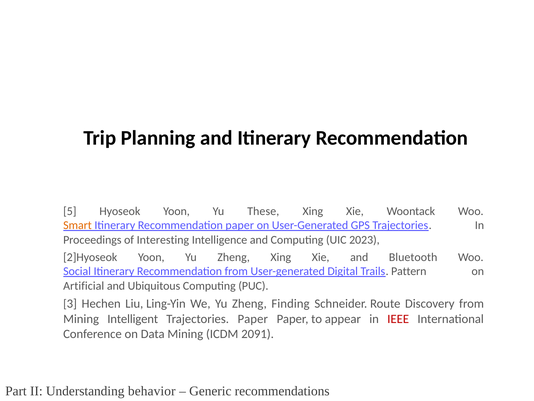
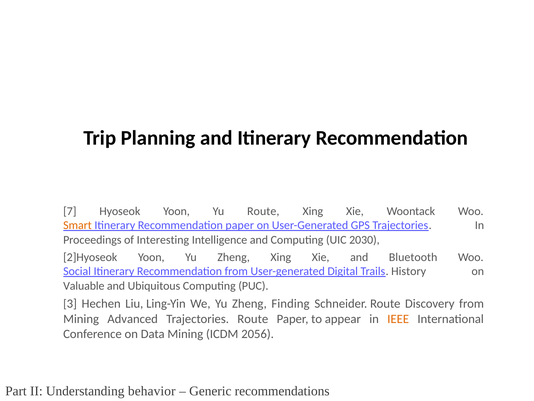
5: 5 -> 7 (70, 211)
Yu These: These -> Route (263, 211)
2023: 2023 -> 2030 (364, 240)
Pattern: Pattern -> History (409, 271)
Artificial: Artificial -> Valuable (84, 286)
Intelligent: Intelligent -> Advanced (133, 319)
Trajectories Paper: Paper -> Route (253, 319)
IEEE colour: red -> orange (398, 319)
2091: 2091 -> 2056 (258, 334)
